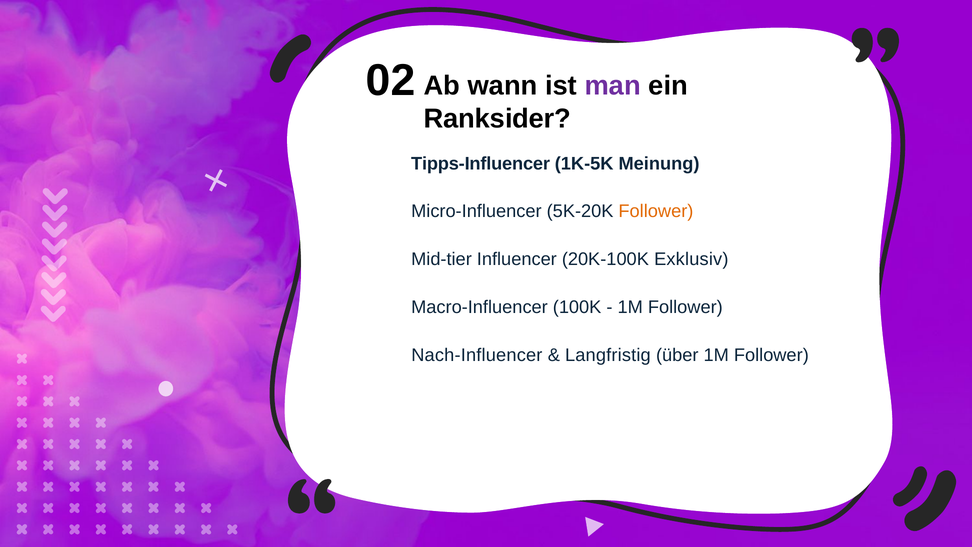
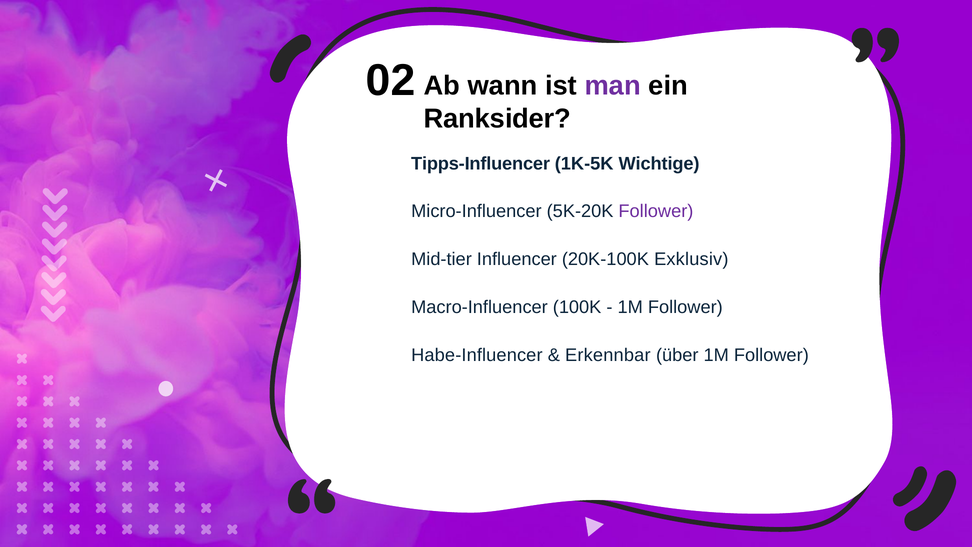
Meinung: Meinung -> Wichtige (659, 164)
Follower colour: orange -> purple (656, 211)
Nach-Influencer: Nach-Influencer -> Habe-Influencer (477, 355)
Langfristig: Langfristig -> Erkennbar (608, 355)
